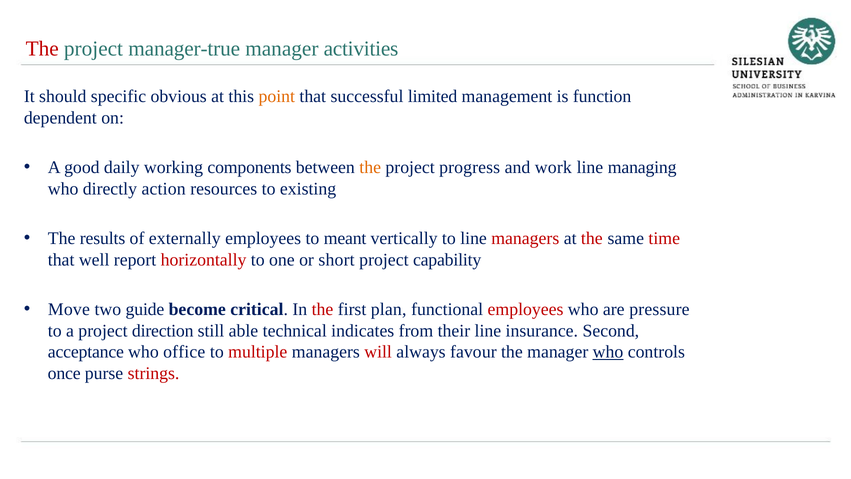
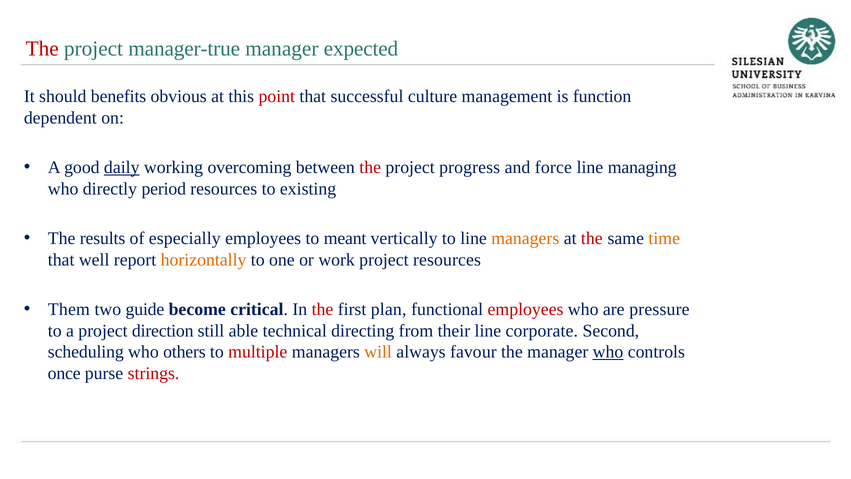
activities: activities -> expected (361, 49)
specific: specific -> benefits (119, 96)
point colour: orange -> red (277, 96)
limited: limited -> culture (433, 96)
daily underline: none -> present (122, 167)
components: components -> overcoming (249, 167)
the colour: orange -> red (370, 167)
work: work -> force (553, 167)
action: action -> period (164, 189)
externally: externally -> especially (185, 238)
managers colour: red -> orange (525, 238)
time colour: red -> orange (664, 238)
horizontally colour: red -> orange (204, 260)
short: short -> work (337, 260)
project capability: capability -> resources (447, 260)
Move: Move -> Them (69, 309)
indicates: indicates -> directing (363, 330)
insurance: insurance -> corporate (542, 330)
acceptance: acceptance -> scheduling (86, 352)
office: office -> others (184, 352)
will colour: red -> orange (378, 352)
